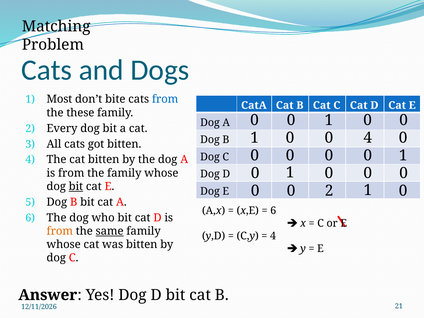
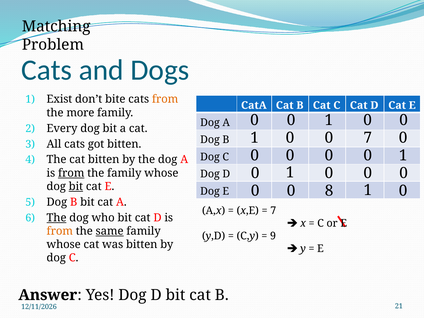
Most: Most -> Exist (59, 99)
from colour: blue -> orange (165, 99)
these: these -> more (80, 113)
0 4: 4 -> 7 (368, 138)
from underline: none -> present (71, 173)
0 2: 2 -> 8 (329, 191)
6: 6 -> 7 (273, 211)
The underline: none -> present (57, 218)
4: 4 -> 9 (273, 236)
